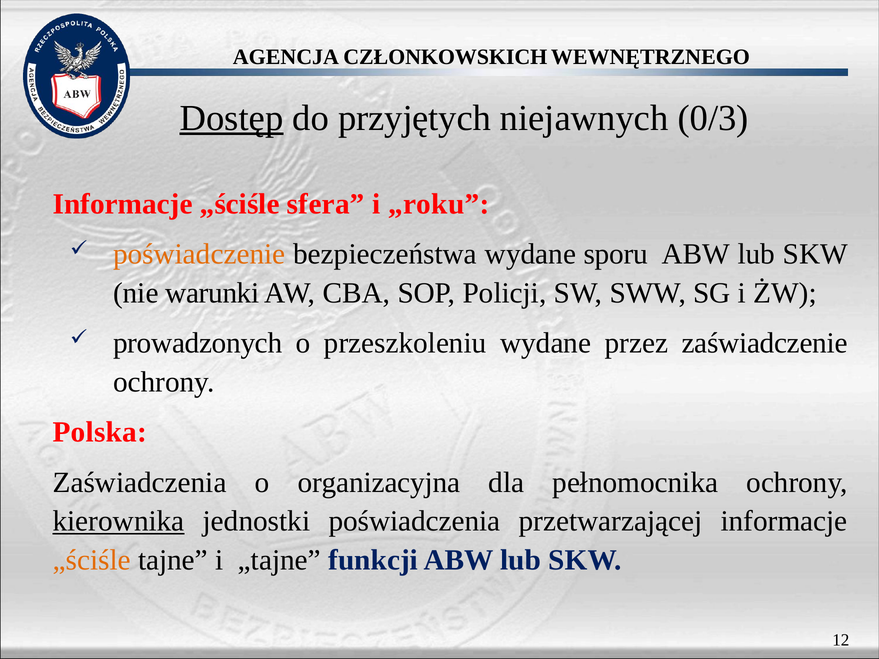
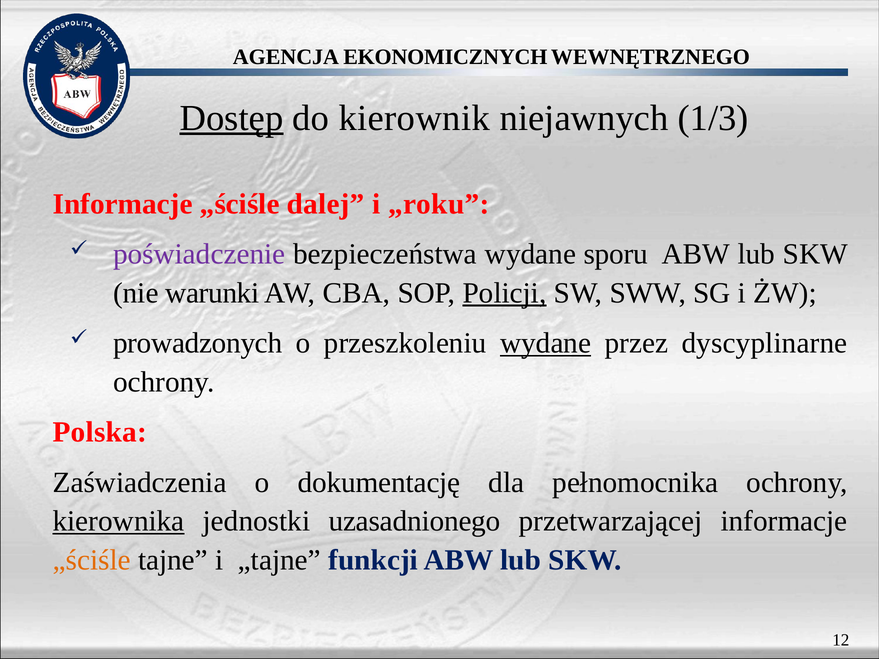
CZŁONKOWSKICH: CZŁONKOWSKICH -> EKONOMICZNYCH (445, 57)
przyjętych: przyjętych -> kierownik (414, 118)
0/3: 0/3 -> 1/3 (713, 118)
sfera: sfera -> dalej (326, 204)
poświadczenie colour: orange -> purple (199, 254)
Policji underline: none -> present (504, 293)
wydane underline: none -> present (546, 343)
zaświadczenie: zaświadczenie -> dyscyplinarne (765, 343)
organizacyjna: organizacyjna -> dokumentację (379, 483)
poświadczenia: poświadczenia -> uzasadnionego (415, 521)
